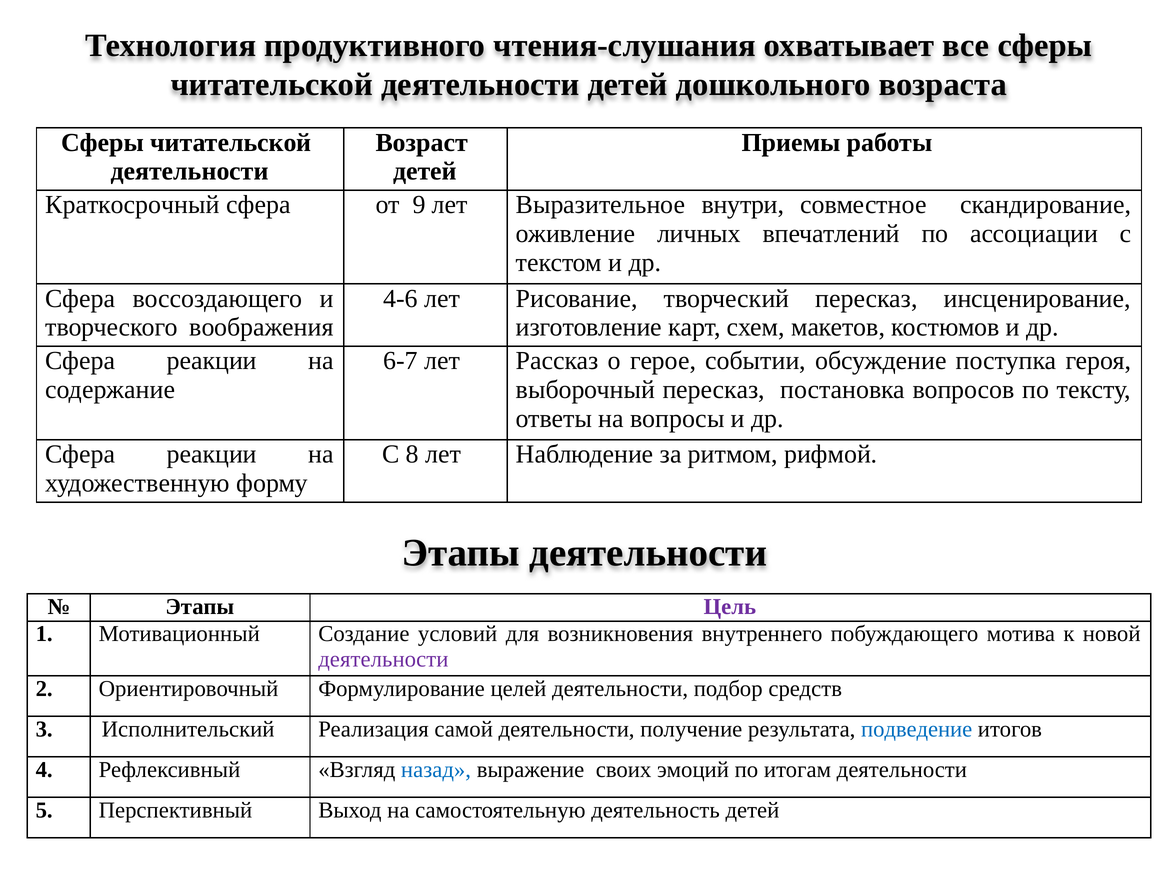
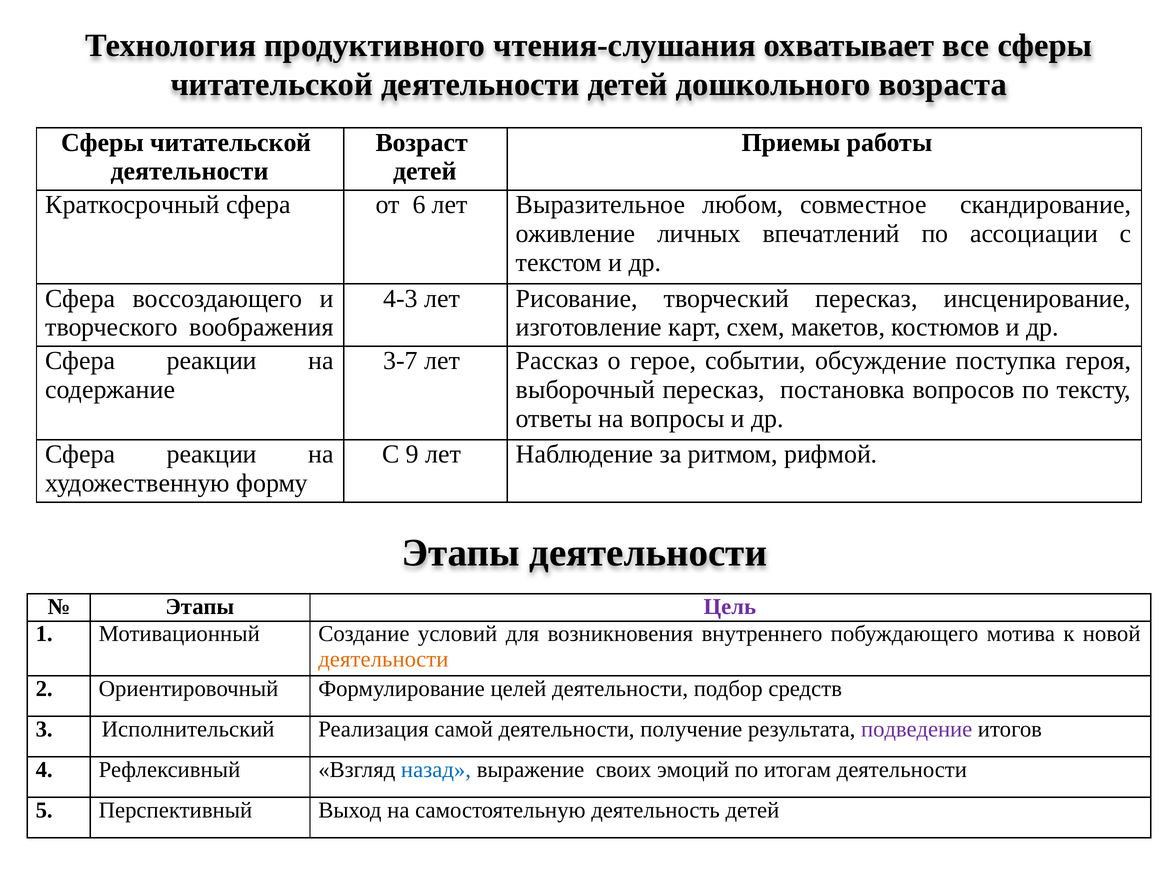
9: 9 -> 6 (419, 205)
внутри: внутри -> любом (743, 205)
4-6: 4-6 -> 4-3 (401, 298)
6-7: 6-7 -> 3-7 (401, 361)
8: 8 -> 9 (412, 454)
деятельности colour: purple -> orange (383, 659)
подведение colour: blue -> purple (917, 729)
